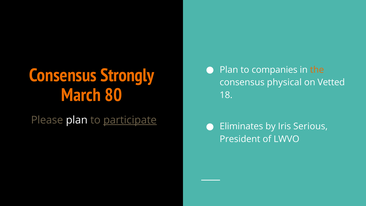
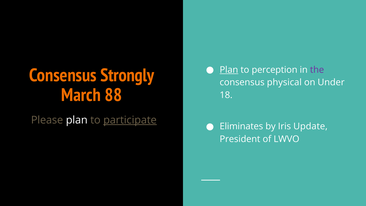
Plan underline: none -> present (229, 70)
companies: companies -> perception (275, 70)
the colour: orange -> purple (317, 70)
Vetted: Vetted -> Under (331, 82)
80: 80 -> 88 (113, 95)
Serious: Serious -> Update (310, 126)
